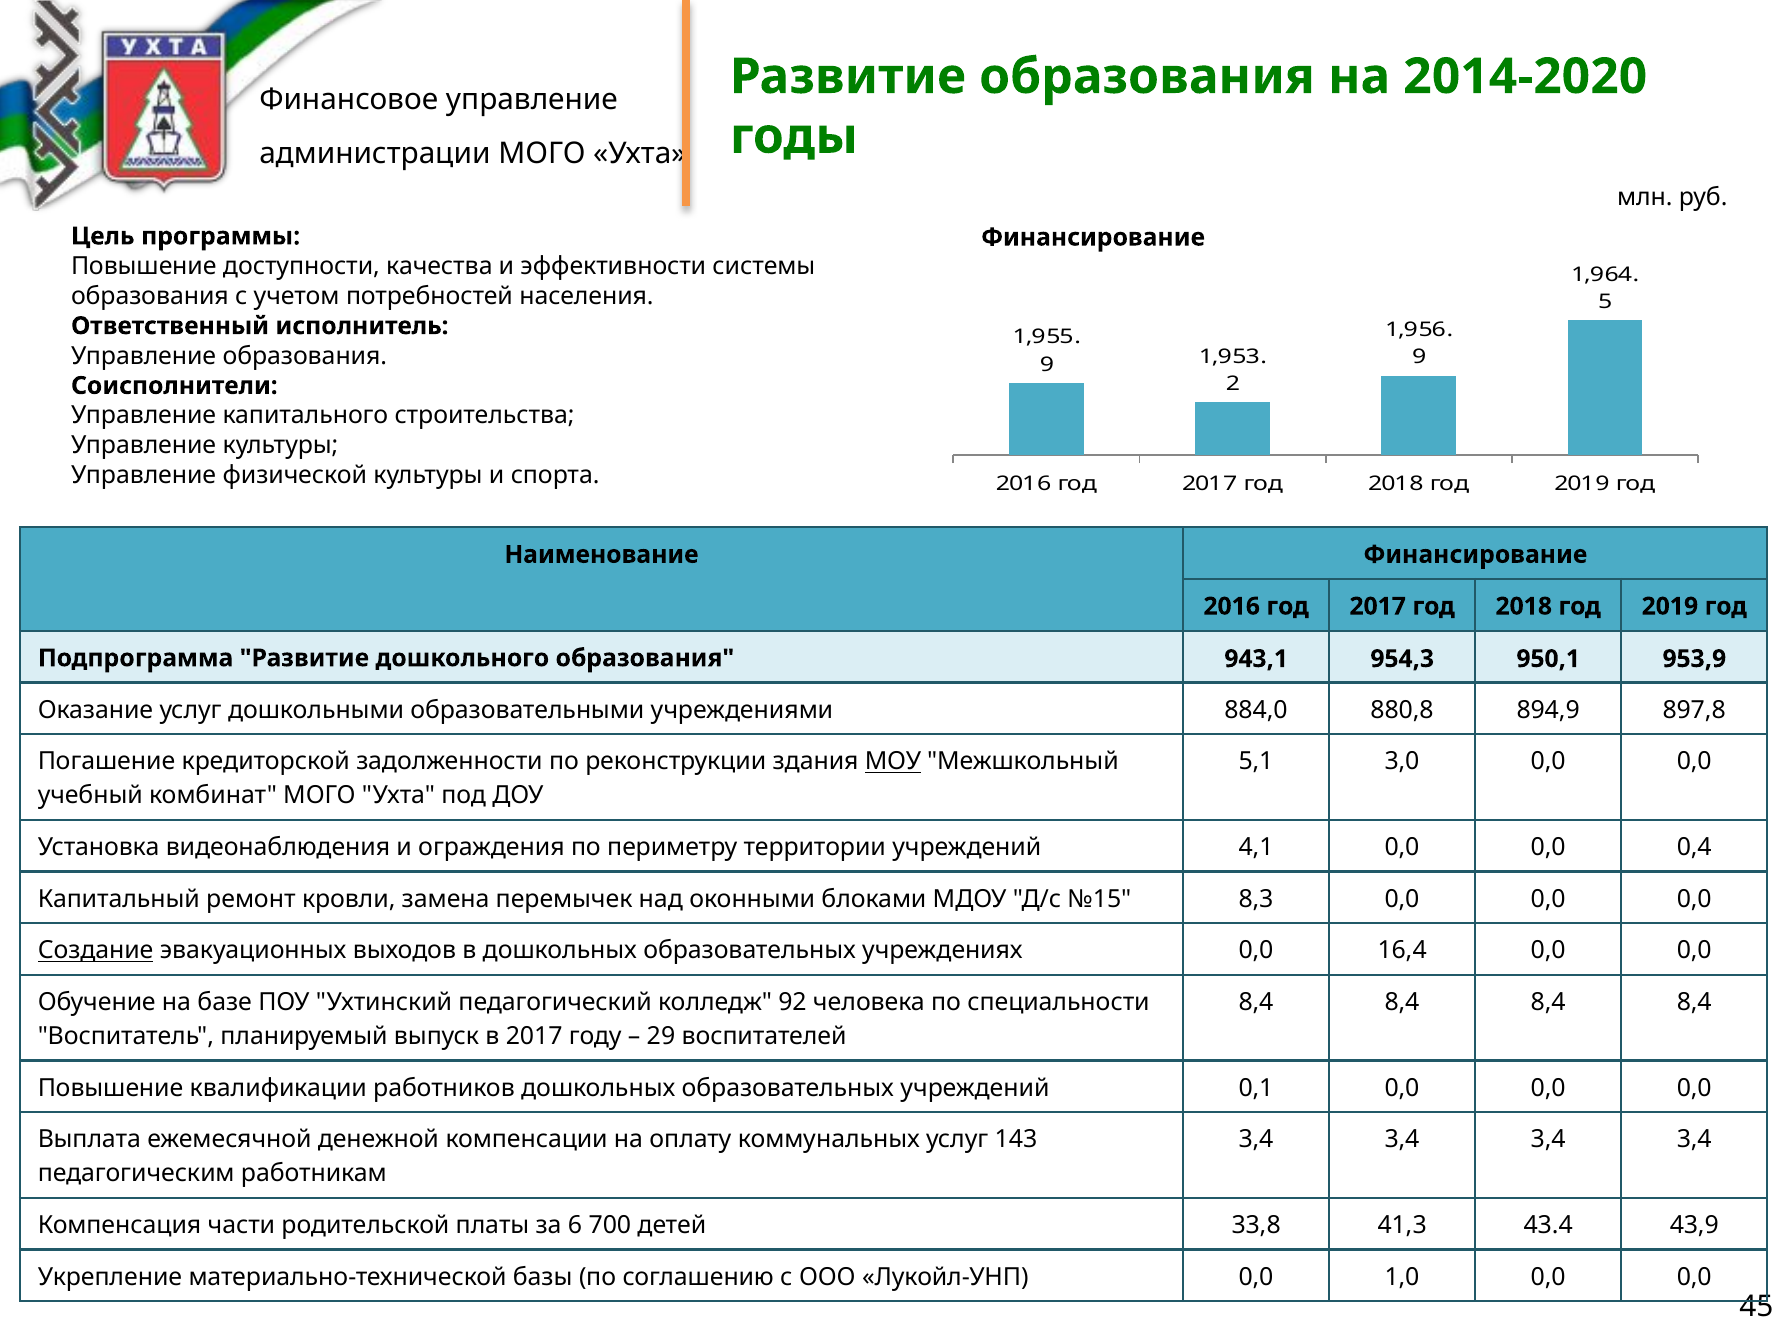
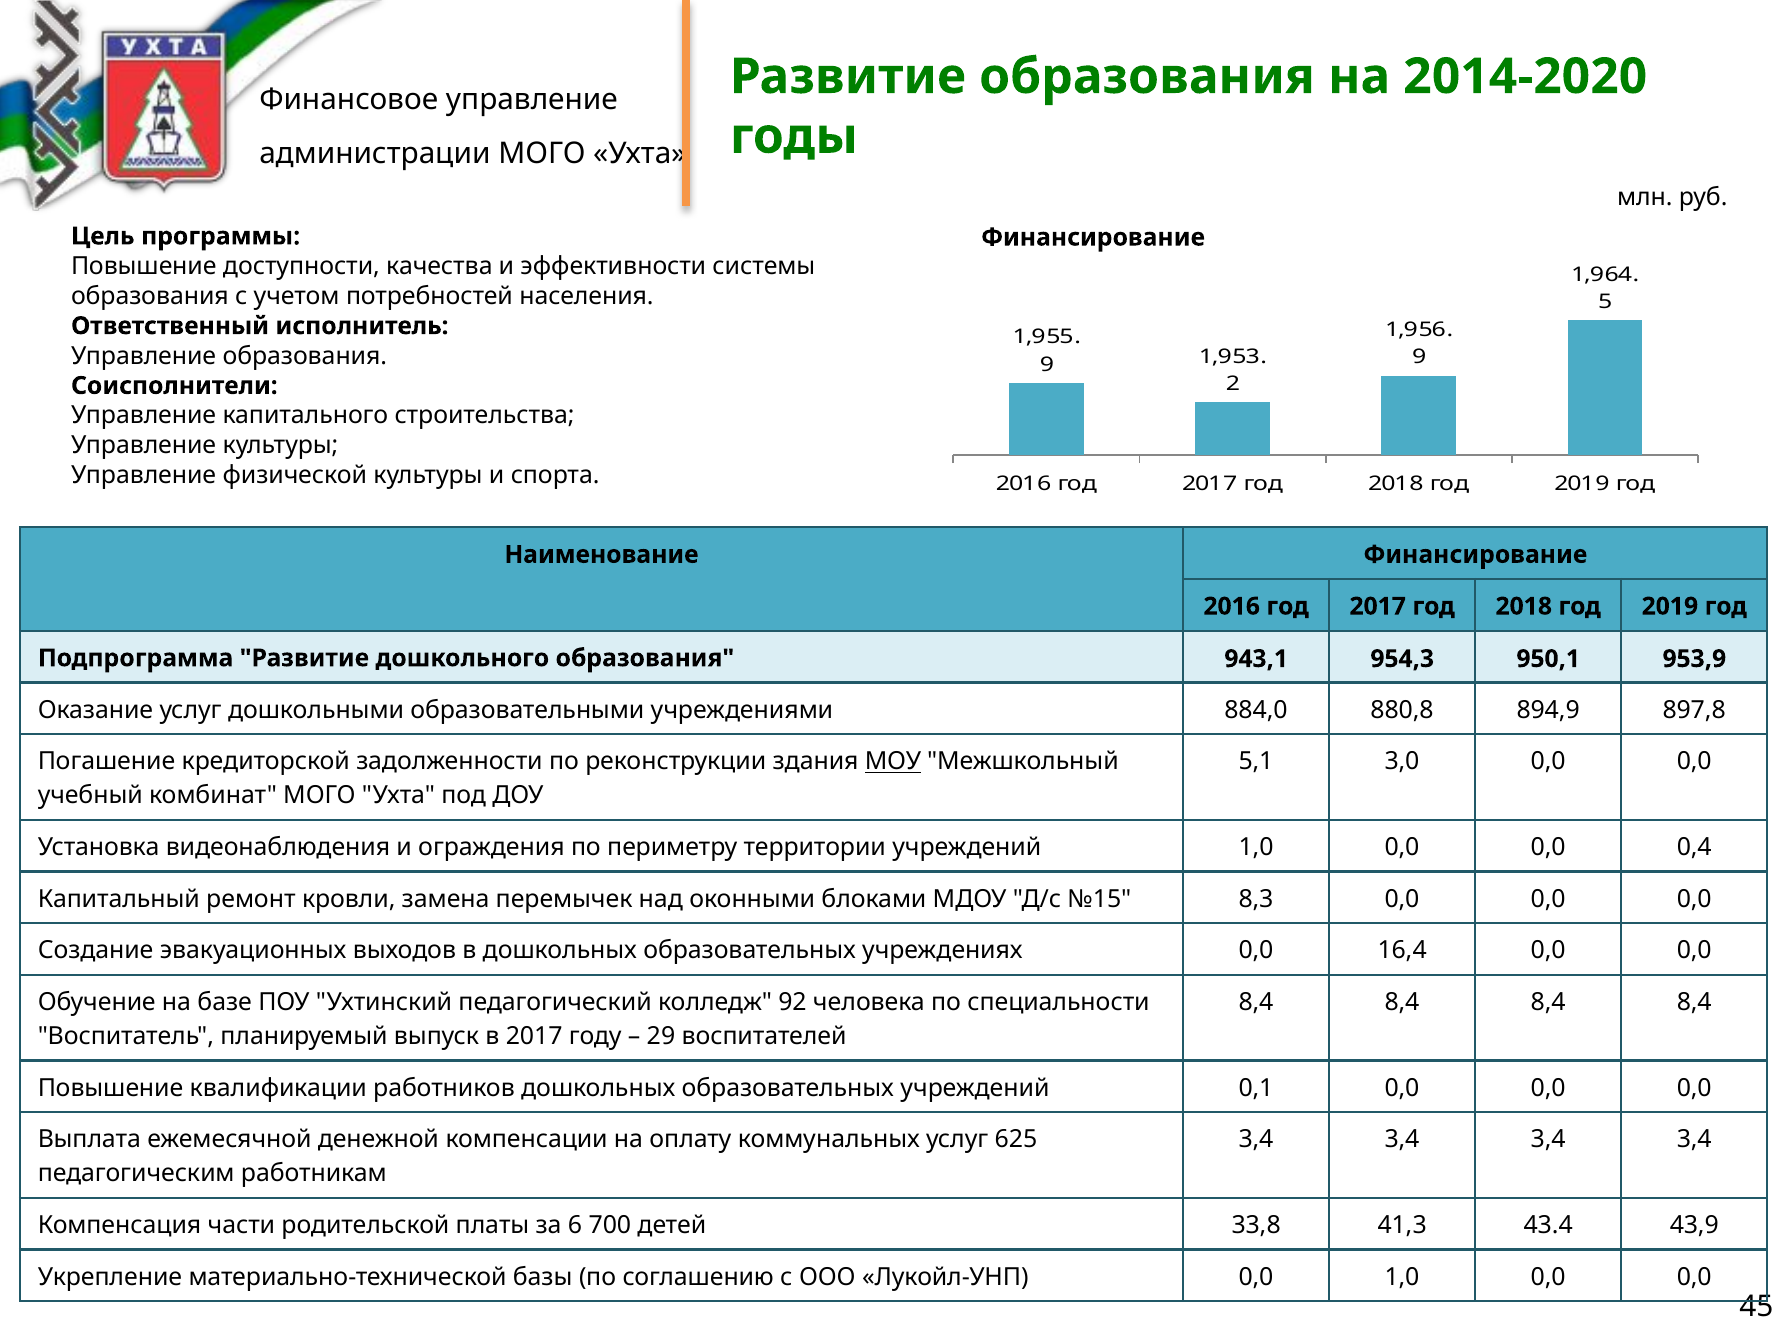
учреждений 4,1: 4,1 -> 1,0 (1256, 847)
Создание underline: present -> none (96, 951)
143: 143 -> 625 (1016, 1140)
